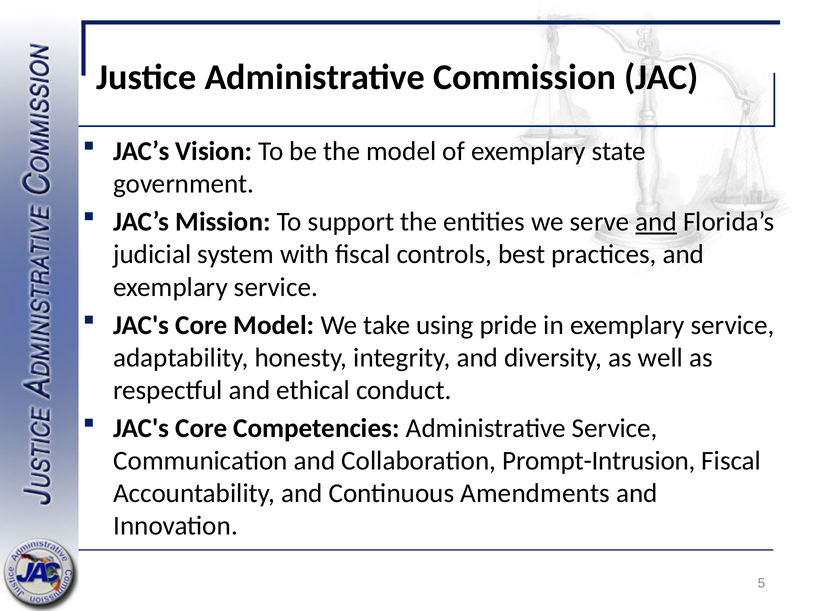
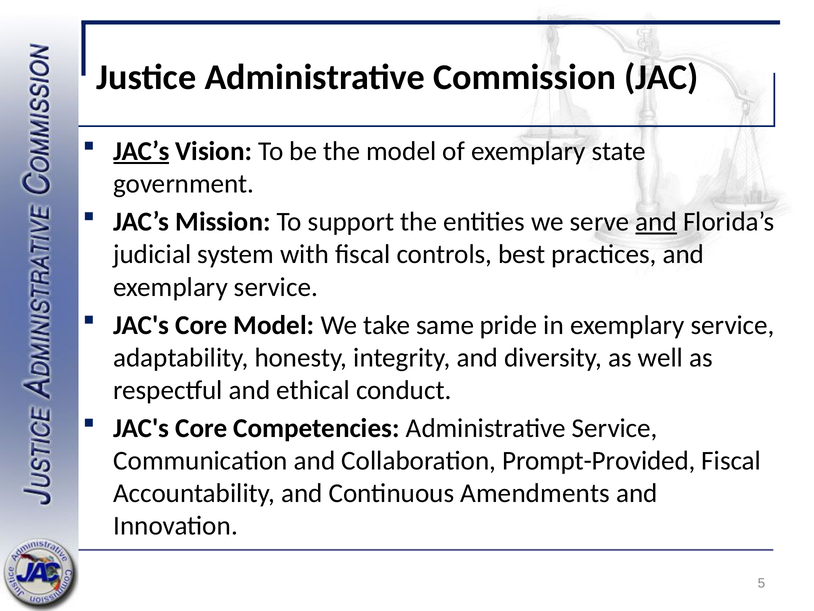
JAC’s underline: none -> present (141, 151)
using: using -> same (445, 325)
Prompt-Intrusion: Prompt-Intrusion -> Prompt-Provided (599, 460)
